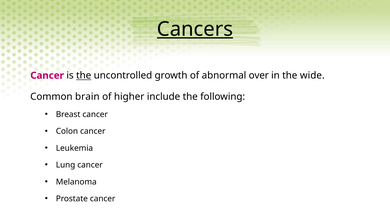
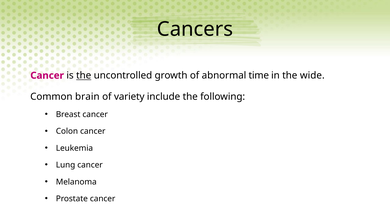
Cancers underline: present -> none (195, 29)
over: over -> time (259, 76)
higher: higher -> variety (129, 97)
